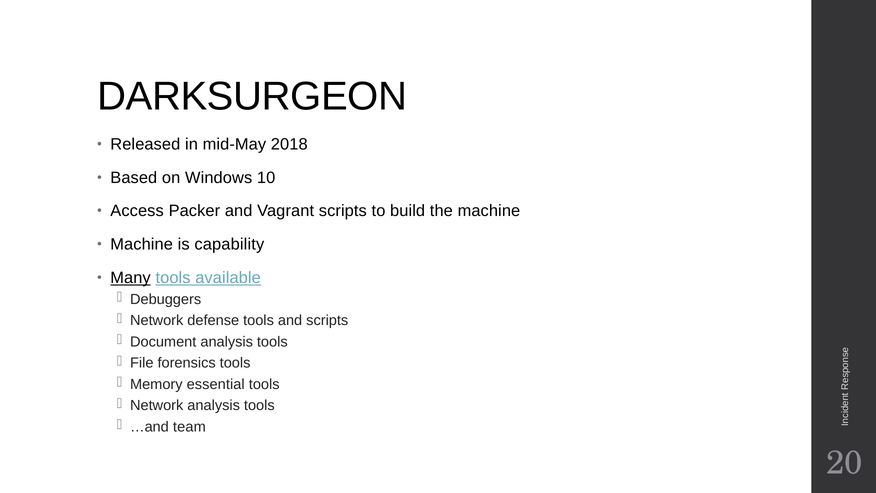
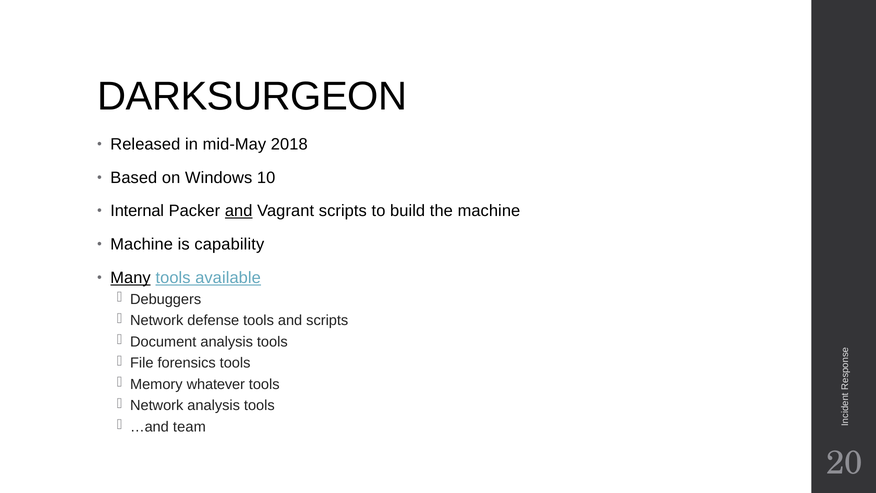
Access: Access -> Internal (137, 211)
and underline: none -> present (239, 211)
essential: essential -> whatever (216, 384)
